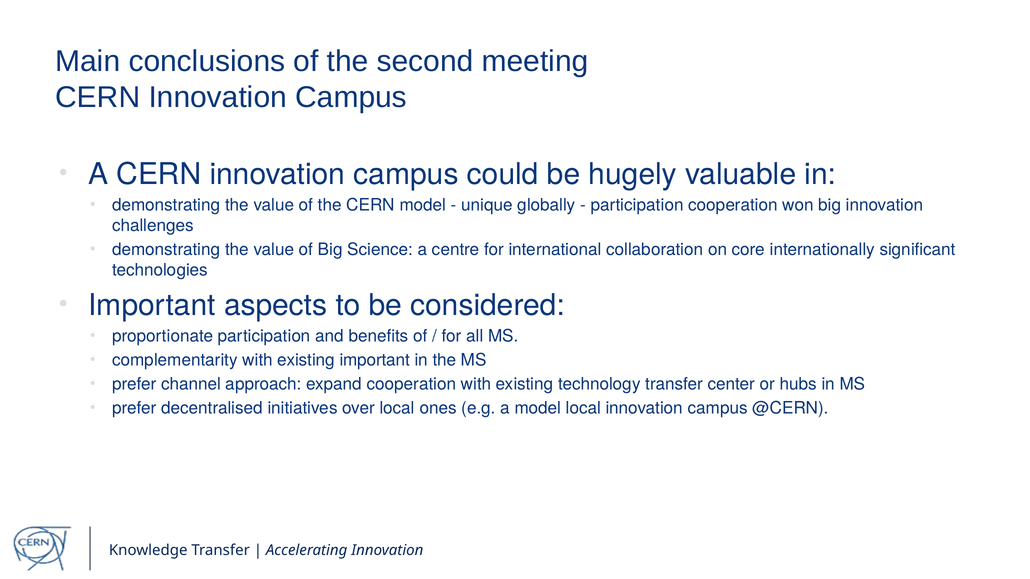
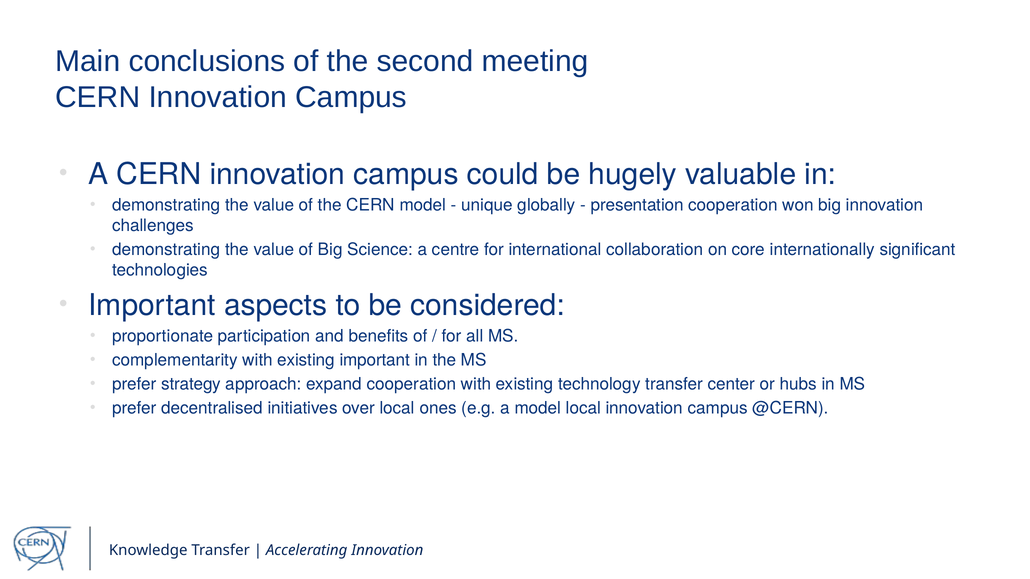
participation: participation -> presentation (637, 205)
channel: channel -> strategy (191, 384)
